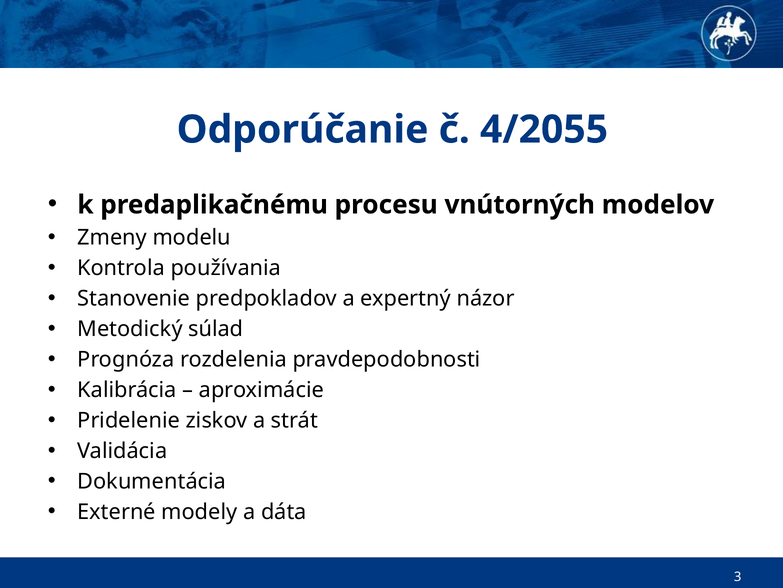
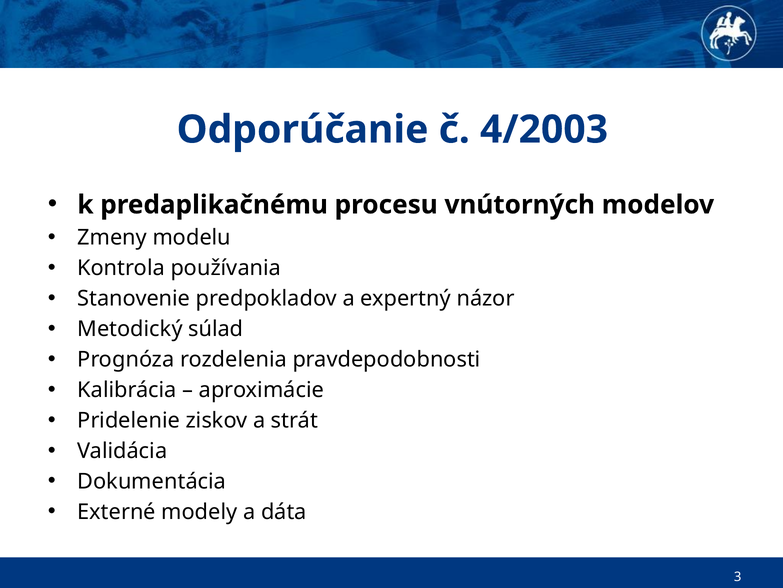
4/2055: 4/2055 -> 4/2003 (544, 130)
